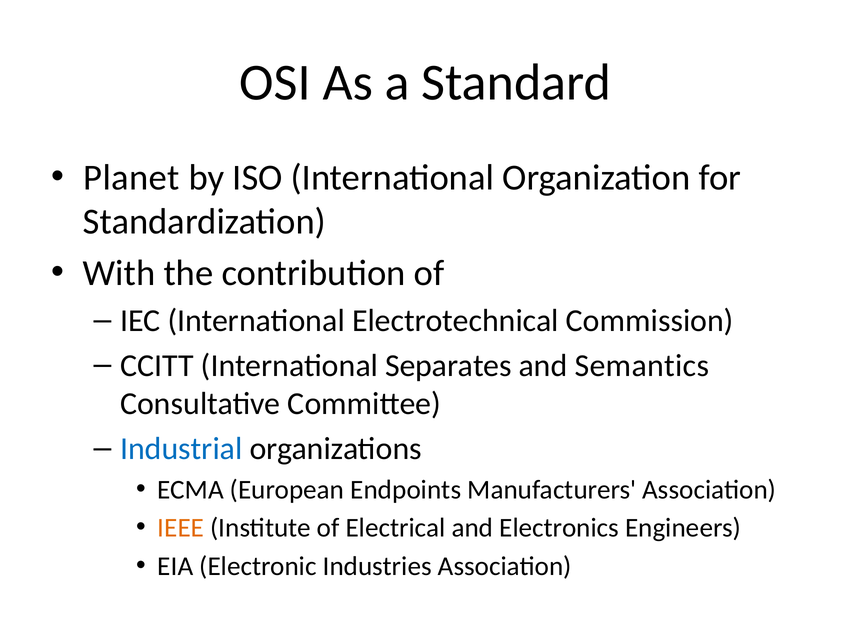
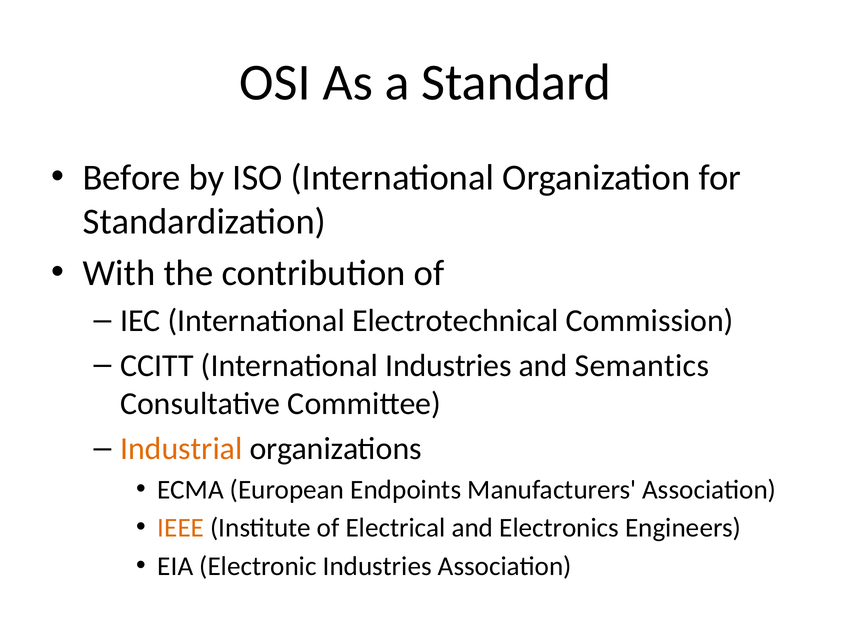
Planet: Planet -> Before (132, 178)
International Separates: Separates -> Industries (448, 366)
Industrial colour: blue -> orange (181, 449)
